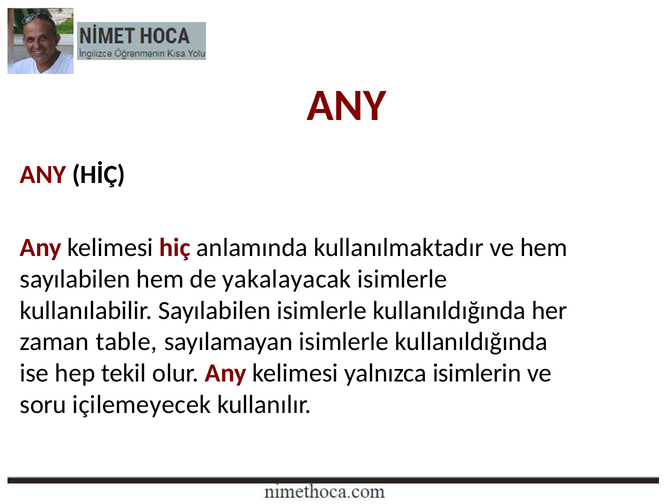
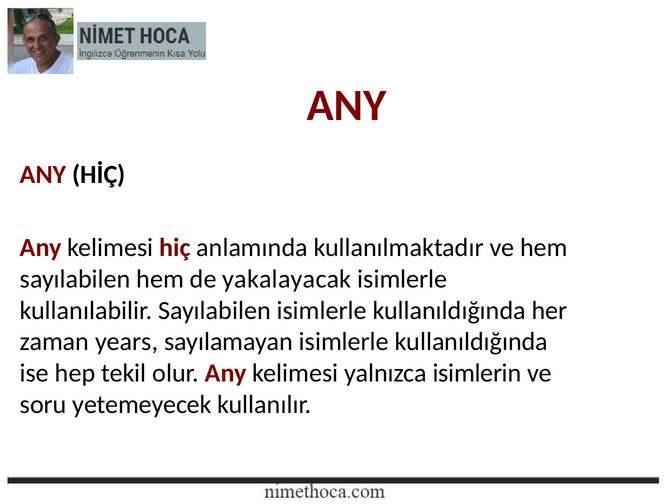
table: table -> years (127, 342)
içilemeyecek: içilemeyecek -> yetemeyecek (142, 405)
